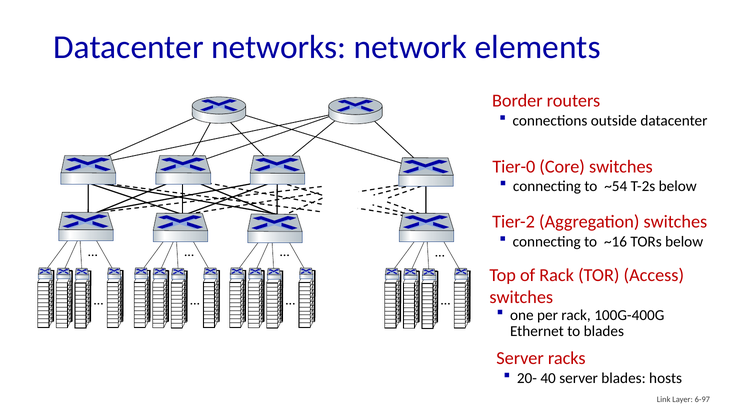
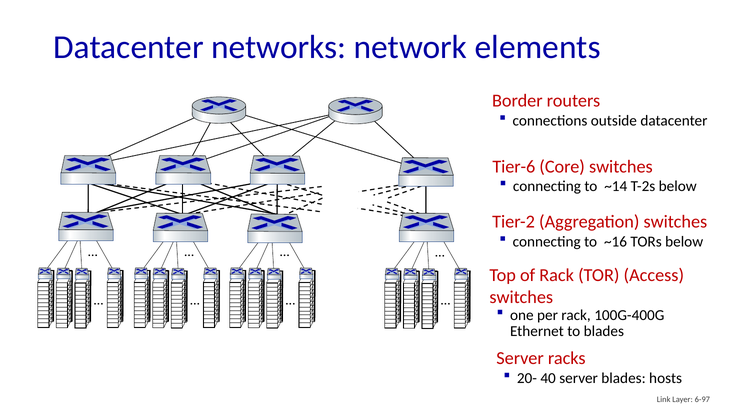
Tier-0: Tier-0 -> Tier-6 (514, 167)
~54: ~54 -> ~14 (616, 187)
